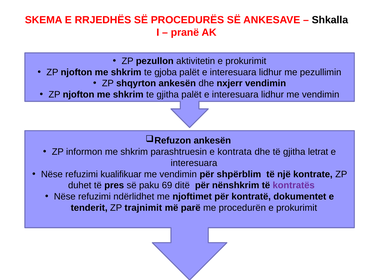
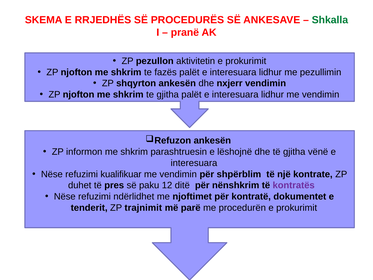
Shkalla colour: black -> green (330, 20)
gjoba: gjoba -> fazës (166, 72)
kontrata: kontrata -> lëshojnë (235, 152)
letrat: letrat -> vënë (318, 152)
69: 69 -> 12 (167, 185)
